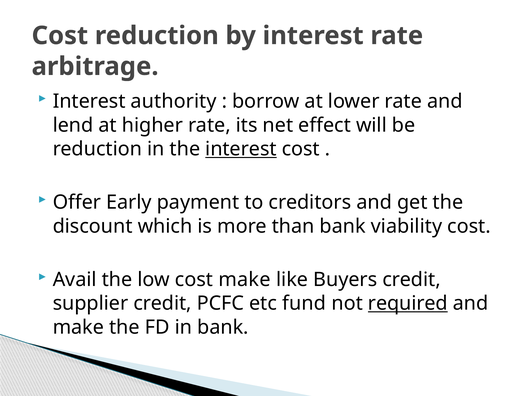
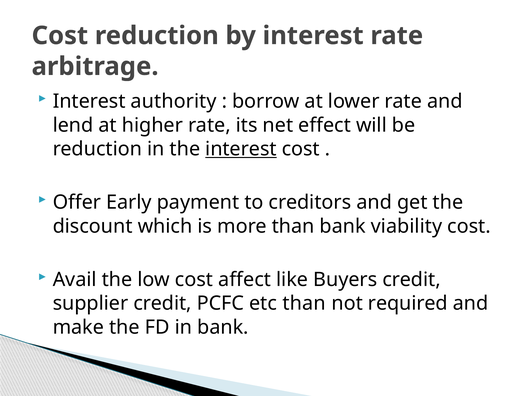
cost make: make -> affect (245, 280)
etc fund: fund -> than (304, 303)
required underline: present -> none (408, 303)
